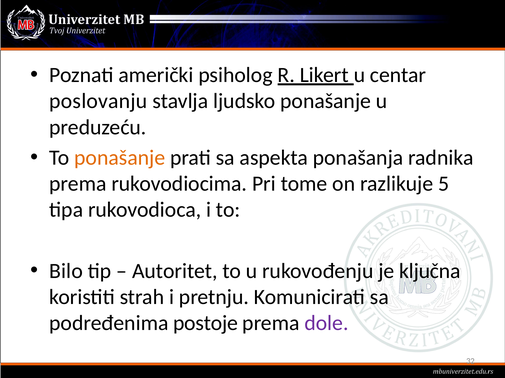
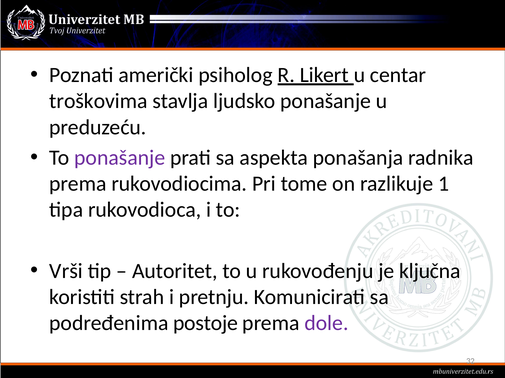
poslovanju: poslovanju -> troškovima (98, 101)
ponašanje colour: orange -> purple (120, 158)
5: 5 -> 1 (444, 184)
Bilo: Bilo -> Vrši (66, 271)
